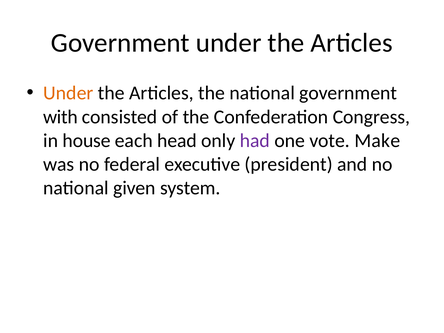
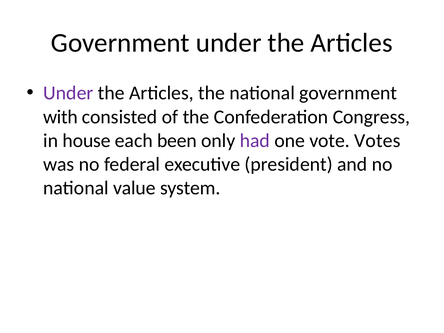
Under colour: orange -> purple (68, 93)
head: head -> been (177, 141)
Make: Make -> Votes (377, 141)
given: given -> value (134, 188)
